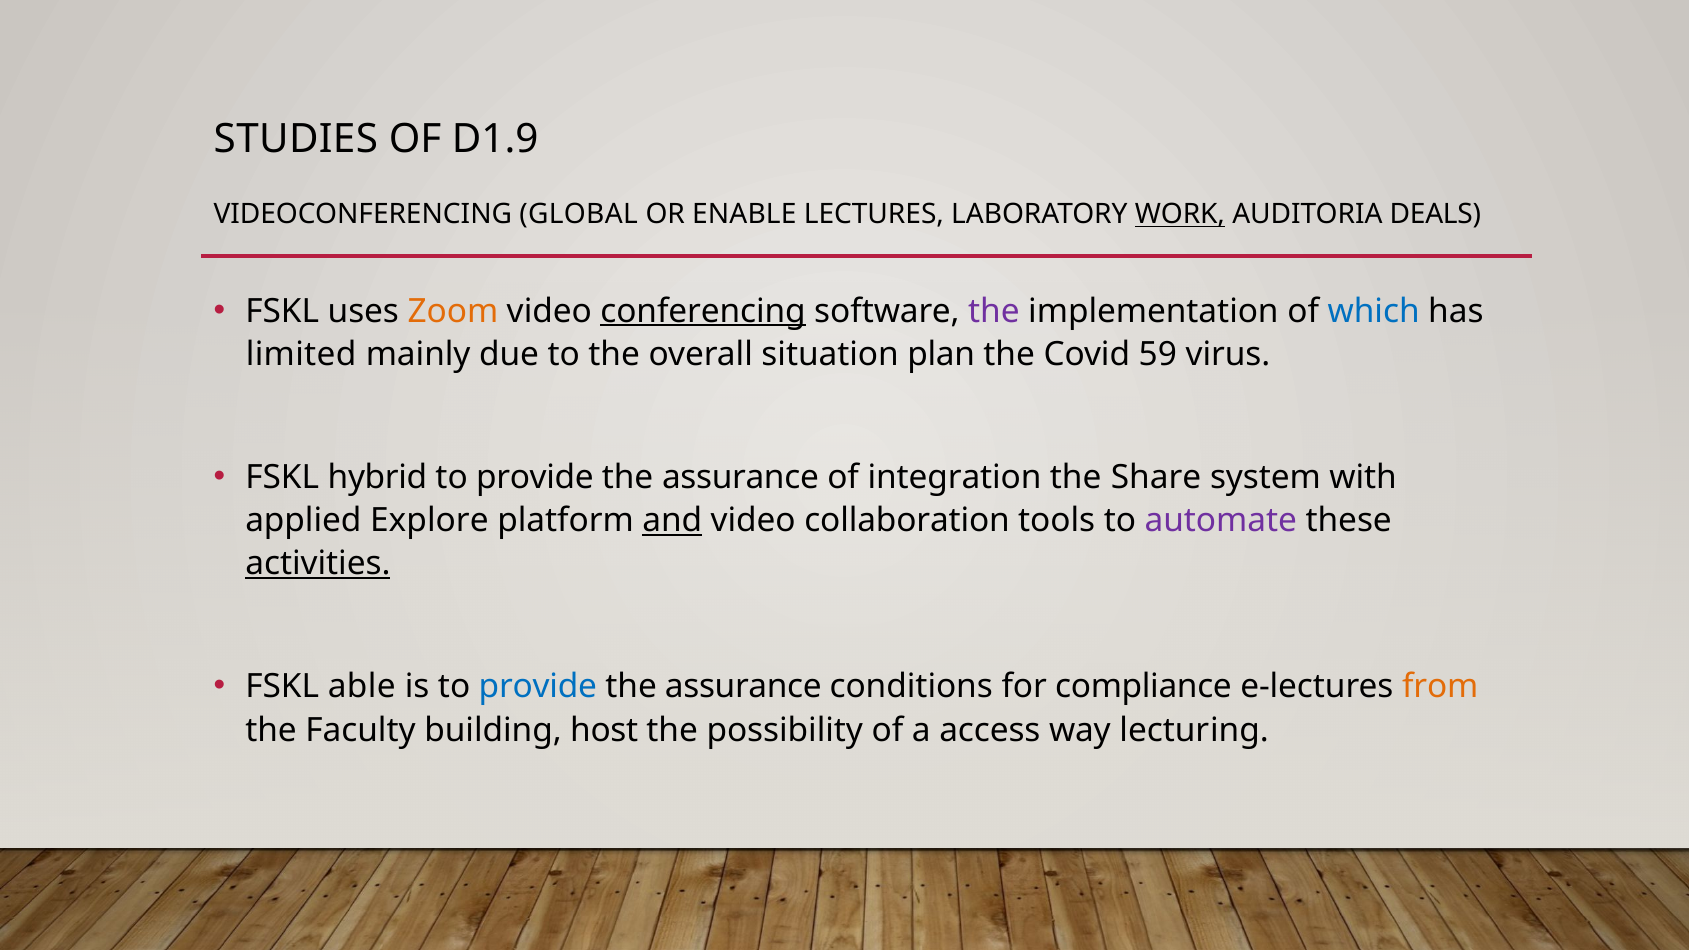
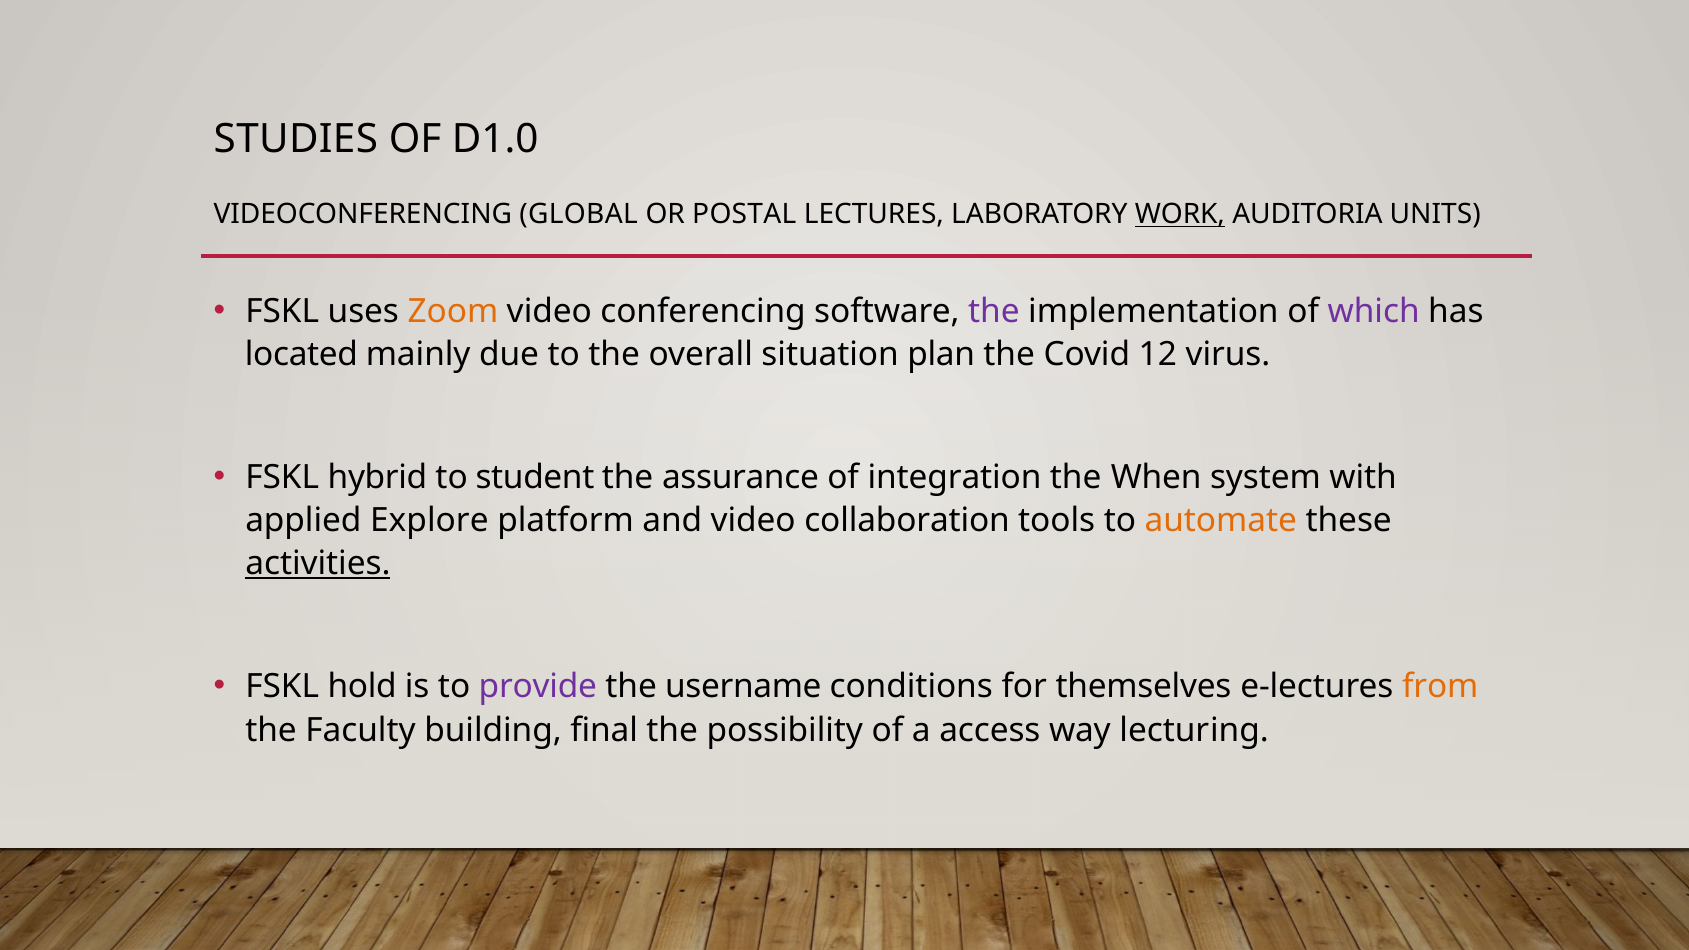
D1.9: D1.9 -> D1.0 (495, 139)
ENABLE: ENABLE -> POSTAL (744, 214)
DEALS: DEALS -> UNITS (1435, 214)
conferencing underline: present -> none (703, 311)
which colour: blue -> purple (1374, 311)
limited: limited -> located (301, 354)
59: 59 -> 12 (1158, 354)
provide: provide -> student (535, 477)
Share: Share -> When (1156, 477)
and underline: present -> none (672, 521)
automate colour: purple -> orange (1221, 521)
able: able -> hold (362, 687)
provide colour: blue -> purple (538, 687)
assurance: assurance -> username (743, 687)
compliance: compliance -> themselves (1143, 687)
host: host -> final (604, 730)
